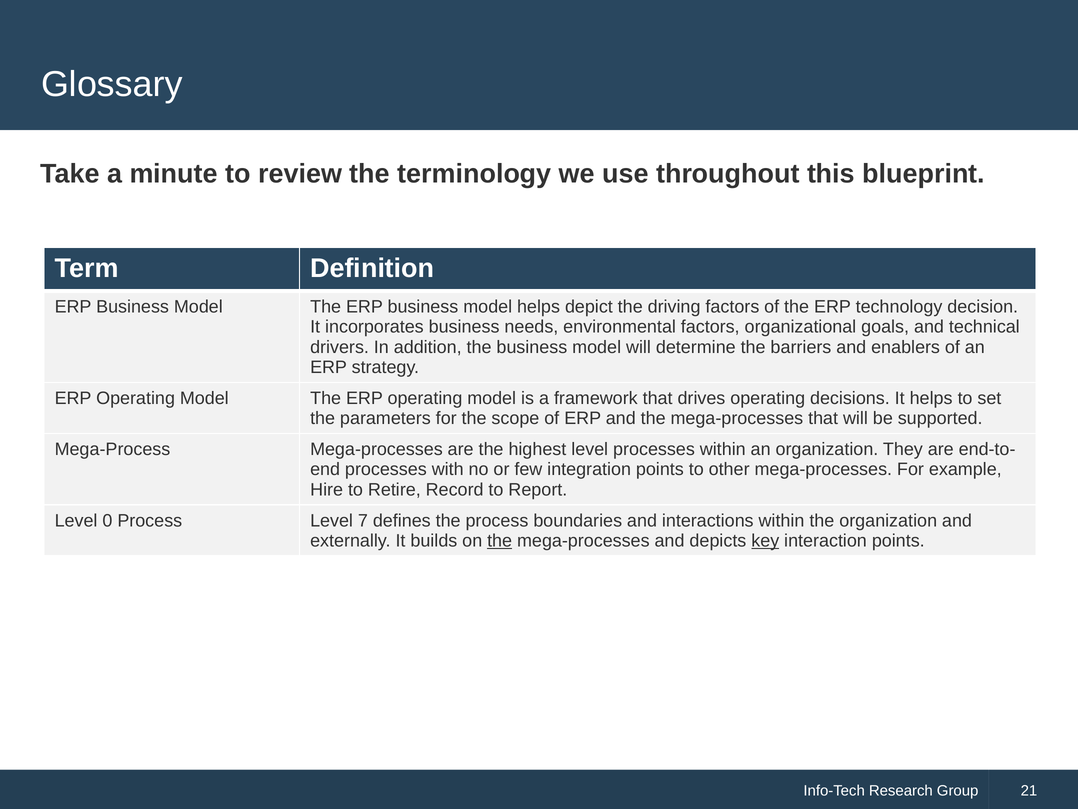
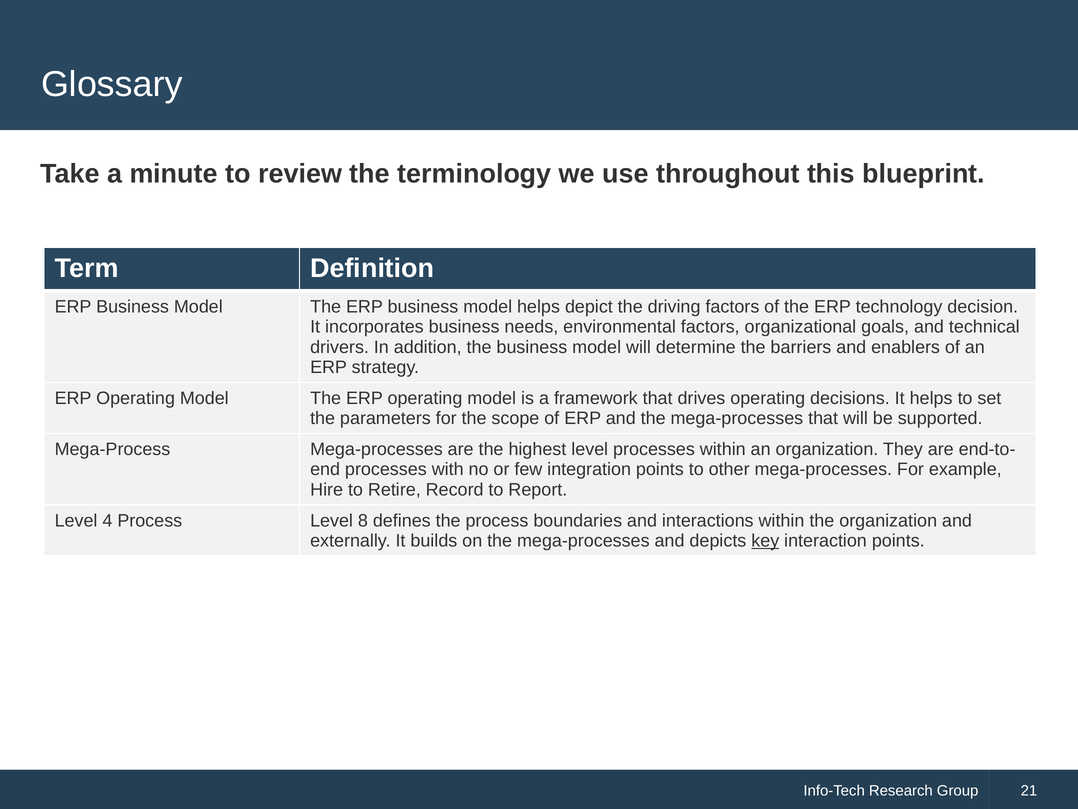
0: 0 -> 4 (107, 520)
7: 7 -> 8 (363, 520)
the underline: present -> none (500, 540)
